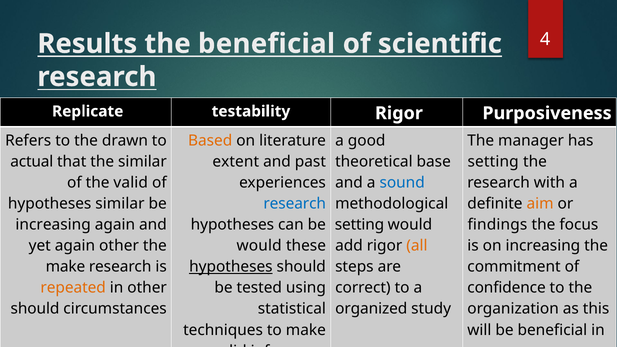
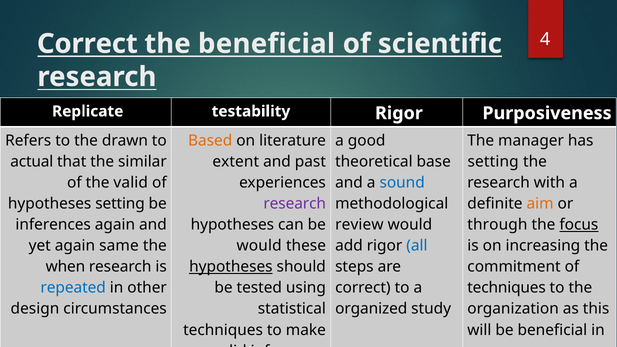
Results: Results -> Correct (87, 44)
hypotheses similar: similar -> setting (120, 204)
research colour: blue -> purple (295, 204)
increasing: increasing -> inferences (53, 225)
setting: setting -> review (359, 225)
findings: findings -> through (497, 225)
focus underline: none -> present (579, 225)
again other: other -> same (119, 246)
all colour: orange -> blue (417, 246)
make: make -> when (65, 267)
repeated colour: orange -> blue (73, 288)
confidence: confidence -> techniques (507, 288)
should: should -> design (35, 309)
